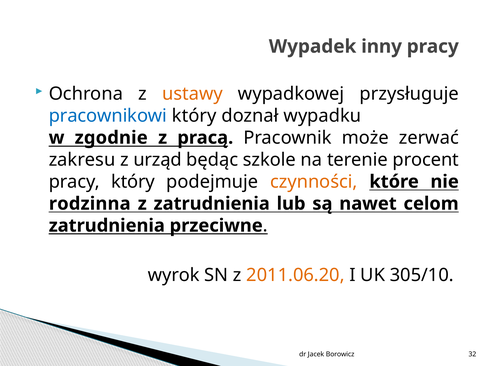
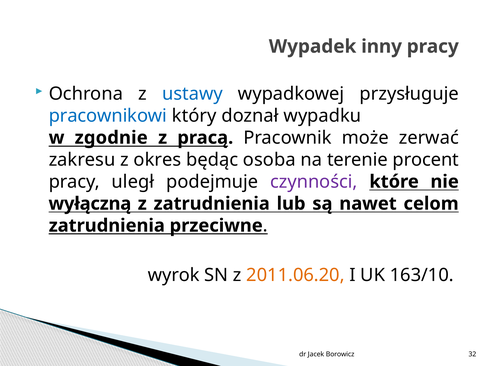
ustawy colour: orange -> blue (192, 94)
urząd: urząd -> okres (157, 160)
szkole: szkole -> osoba (269, 160)
pracy który: który -> uległ (133, 182)
czynności colour: orange -> purple (314, 182)
rodzinna: rodzinna -> wyłączną (90, 204)
305/10: 305/10 -> 163/10 (422, 275)
